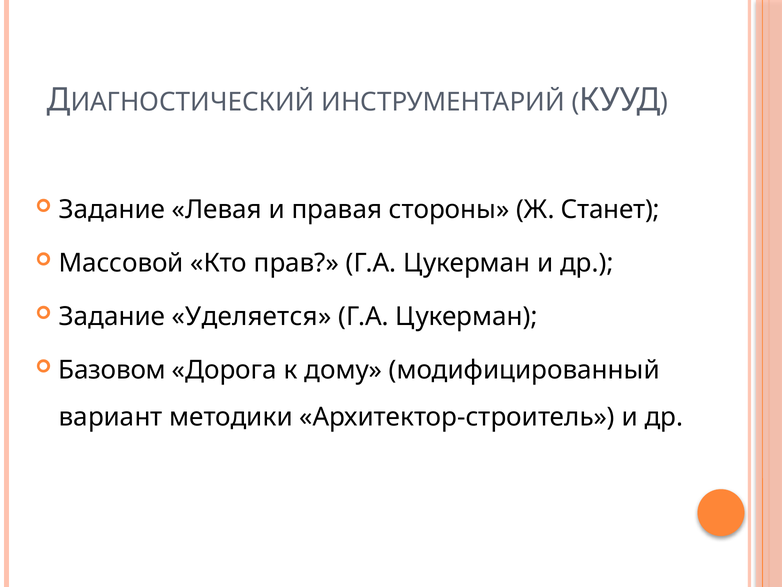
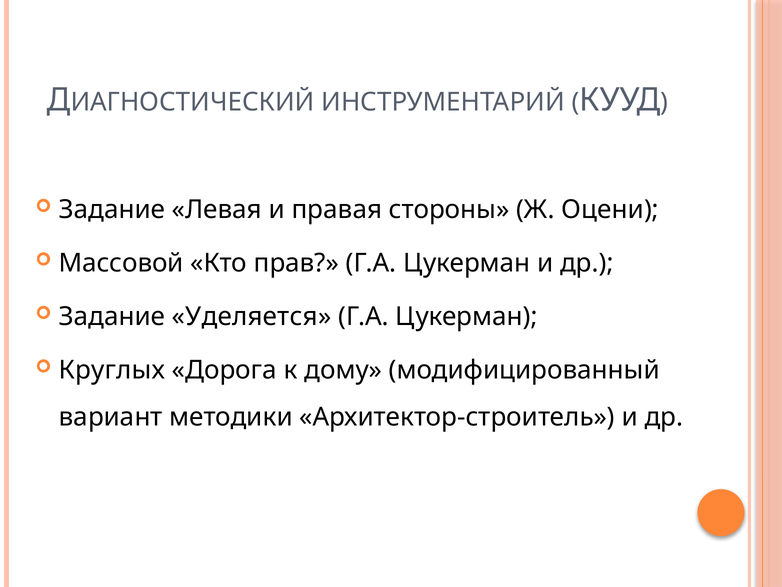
Станет: Станет -> Оцени (610, 210)
Базовом: Базовом -> Круглых (112, 370)
